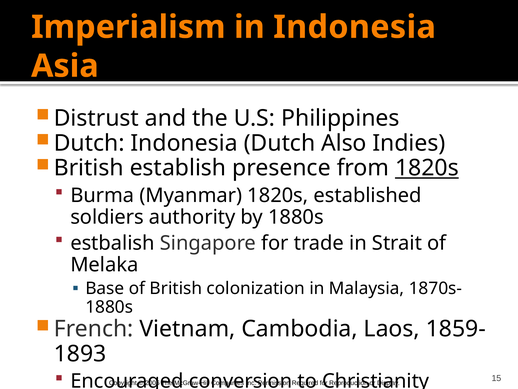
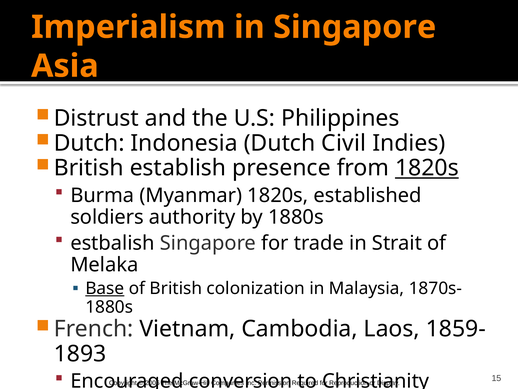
in Indonesia: Indonesia -> Singapore (355, 27)
Also: Also -> Civil (344, 143)
Base underline: none -> present (105, 288)
